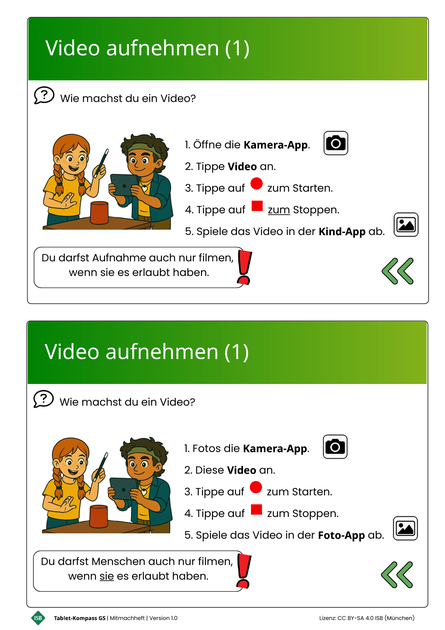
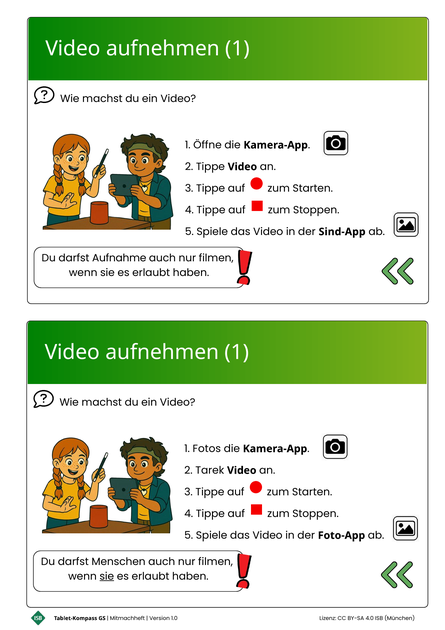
zum underline: present -> none (279, 210)
Kind-App: Kind-App -> Sind-App (342, 232)
Diese: Diese -> Tarek (210, 470)
